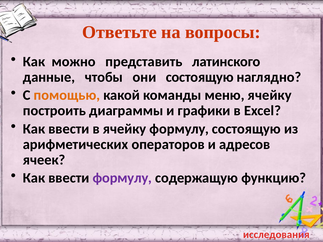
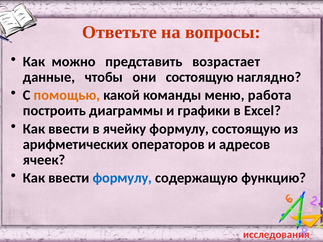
латинского: латинского -> возрастает (226, 62)
меню ячейку: ячейку -> работа (270, 95)
формулу colour: purple -> blue (122, 178)
